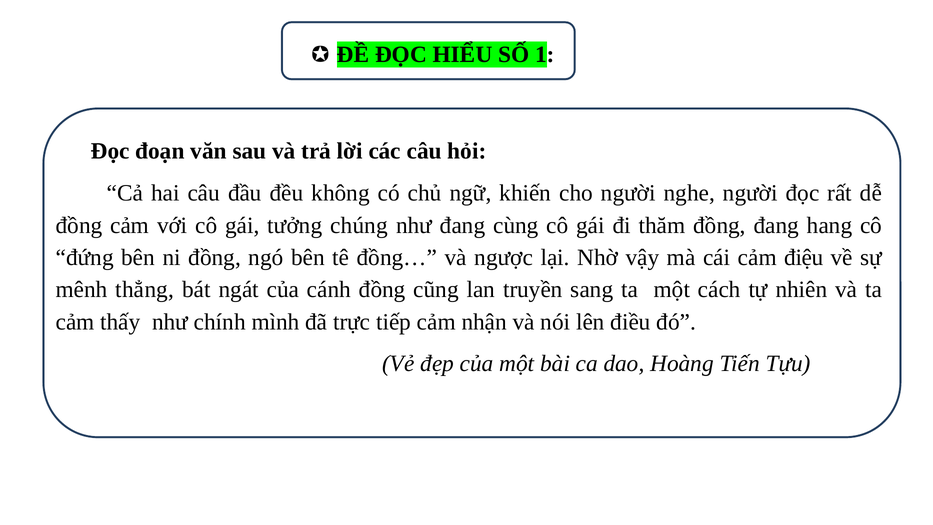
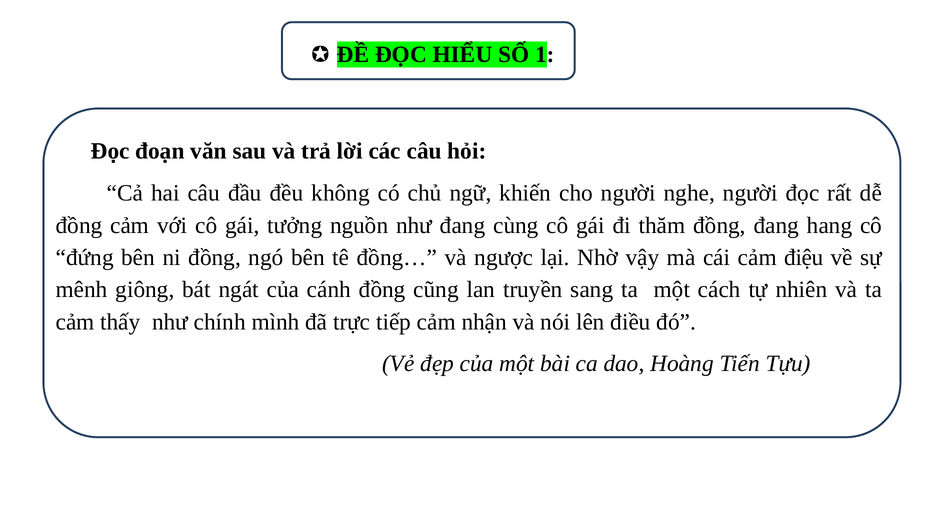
chúng: chúng -> nguồn (359, 225)
thẳng: thẳng -> giông (145, 290)
